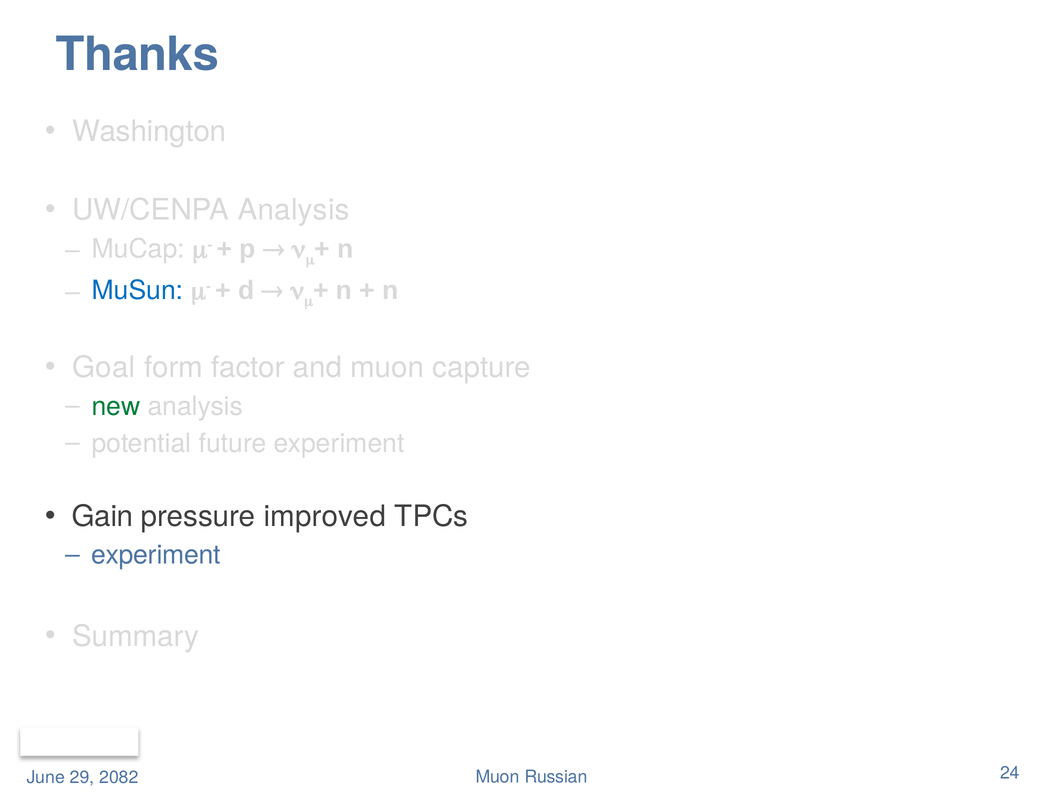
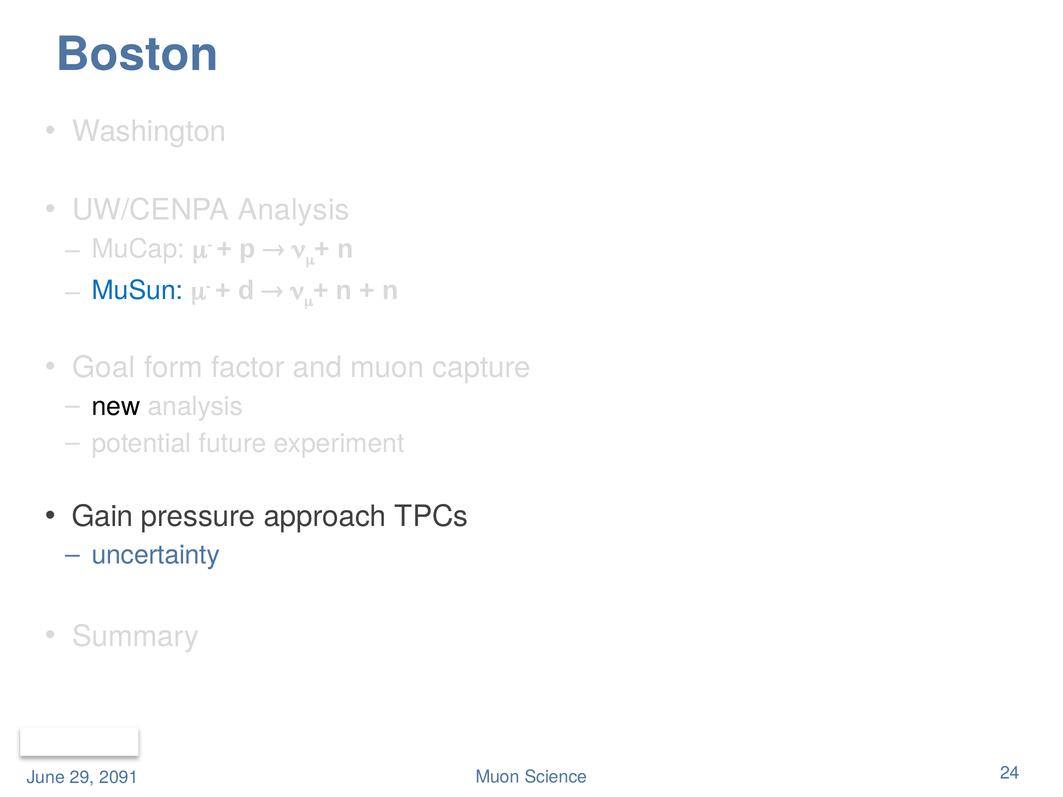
Thanks: Thanks -> Boston (137, 55)
new colour: green -> black (116, 407)
improved: improved -> approach (325, 517)
experiment: experiment -> uncertainty (156, 555)
Russian: Russian -> Science (556, 777)
2082: 2082 -> 2091 (119, 778)
